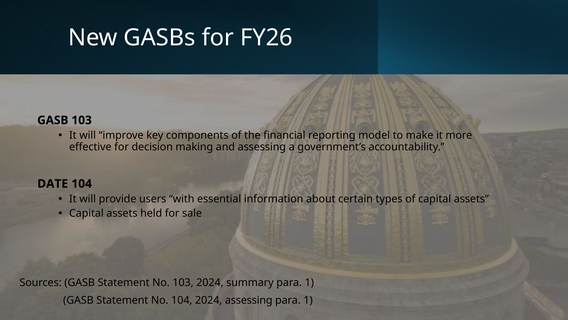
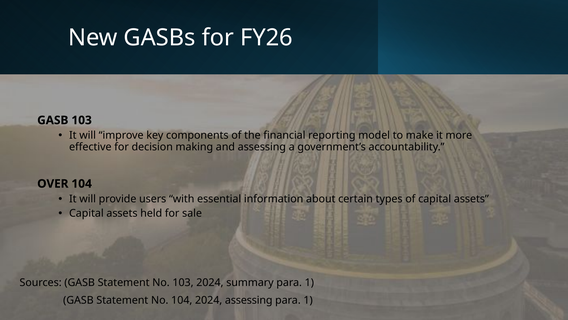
DATE: DATE -> OVER (53, 183)
